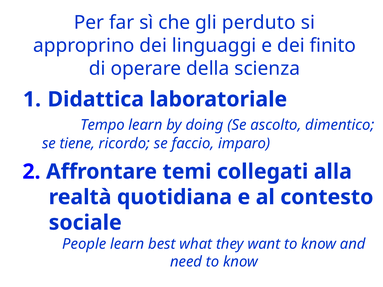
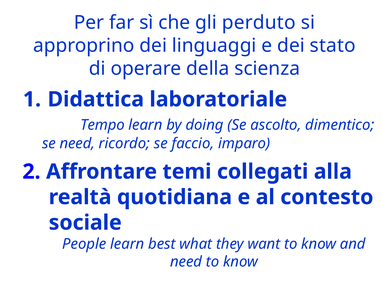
finito: finito -> stato (333, 46)
se tiene: tiene -> need (77, 144)
